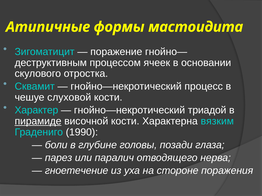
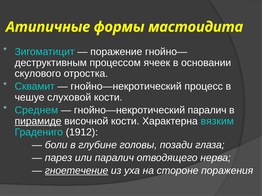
Характер: Характер -> Среднем (36, 111)
гнойно—некротический триадой: триадой -> паралич (207, 111)
1990: 1990 -> 1912 (82, 133)
гноетечение underline: none -> present (77, 171)
